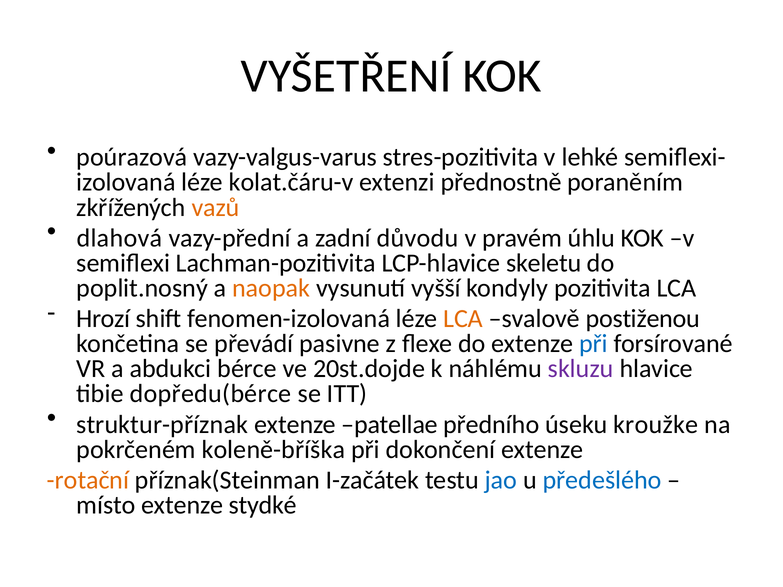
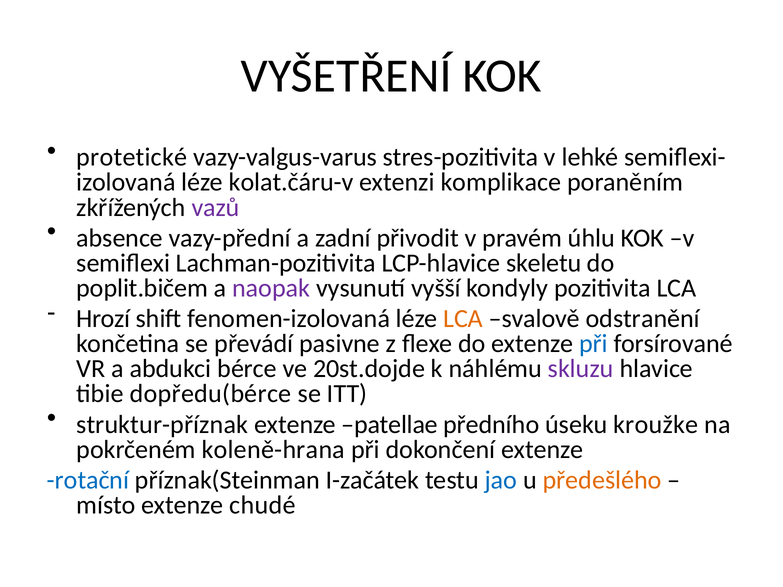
poúrazová: poúrazová -> protetické (132, 157)
přednostně: přednostně -> komplikace (501, 182)
vazů colour: orange -> purple (216, 208)
dlahová: dlahová -> absence (120, 238)
důvodu: důvodu -> přivodit (418, 238)
poplit.nosný: poplit.nosný -> poplit.bičem (142, 288)
naopak colour: orange -> purple (271, 288)
postiženou: postiženou -> odstranění (643, 319)
koleně-bříška: koleně-bříška -> koleně-hrana (273, 450)
rotační colour: orange -> blue (88, 480)
předešlého colour: blue -> orange (602, 480)
stydké: stydké -> chudé (262, 505)
